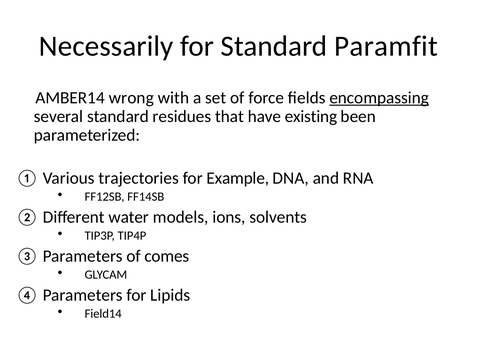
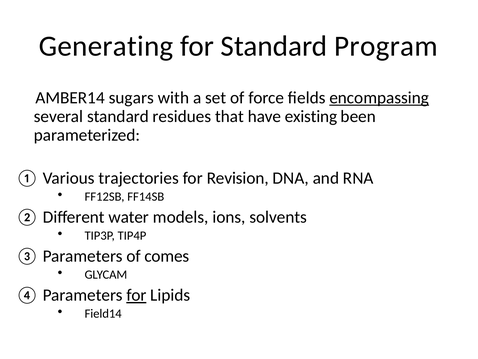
Necessarily: Necessarily -> Generating (106, 46)
Paramfit: Paramfit -> Program (386, 46)
wrong: wrong -> sugars (131, 98)
Example: Example -> Revision (238, 178)
for underline: none -> present (136, 295)
